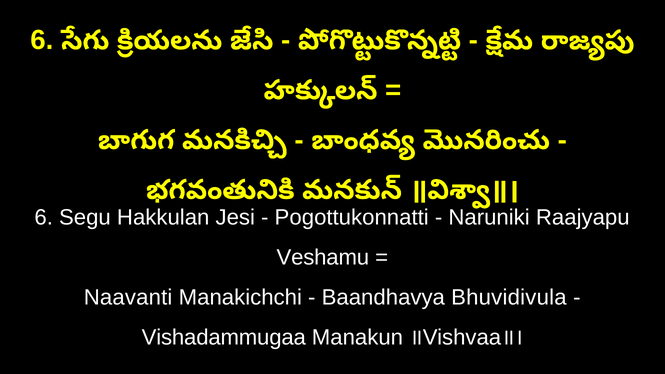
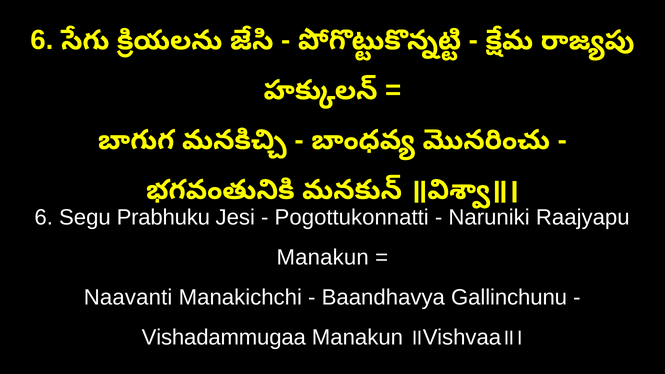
Hakkulan: Hakkulan -> Prabhuku (163, 218)
Veshamu: Veshamu -> Manakun (323, 258)
Bhuvidivula: Bhuvidivula -> Gallinchunu (509, 297)
